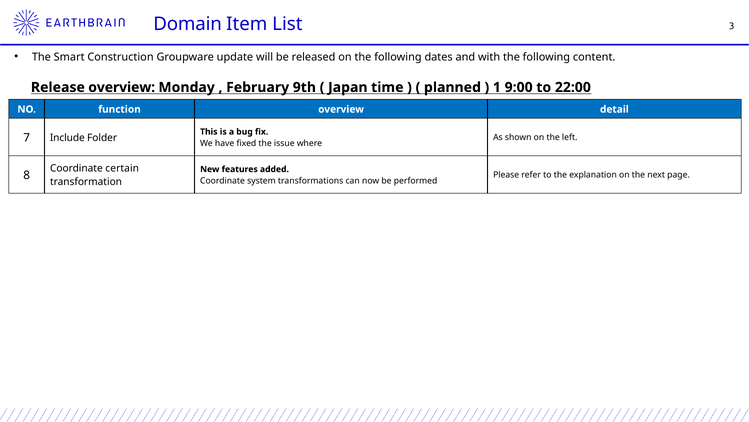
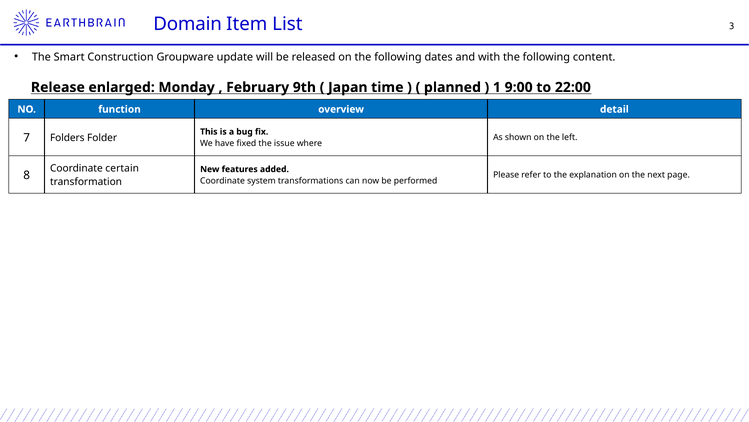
Release overview: overview -> enlarged (122, 87)
Include: Include -> Folders (67, 137)
